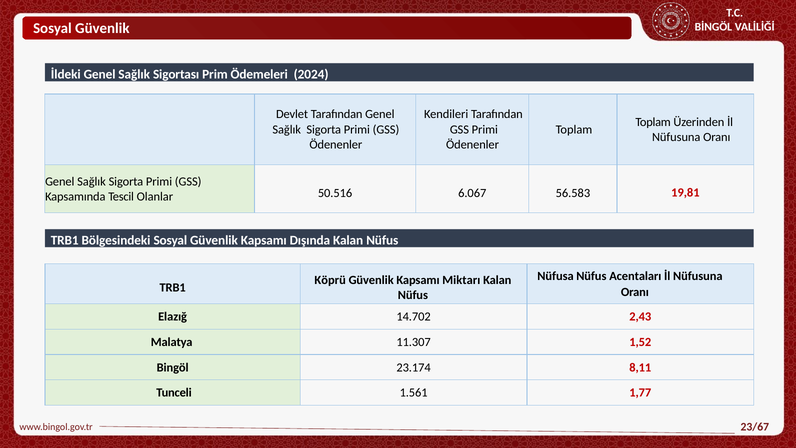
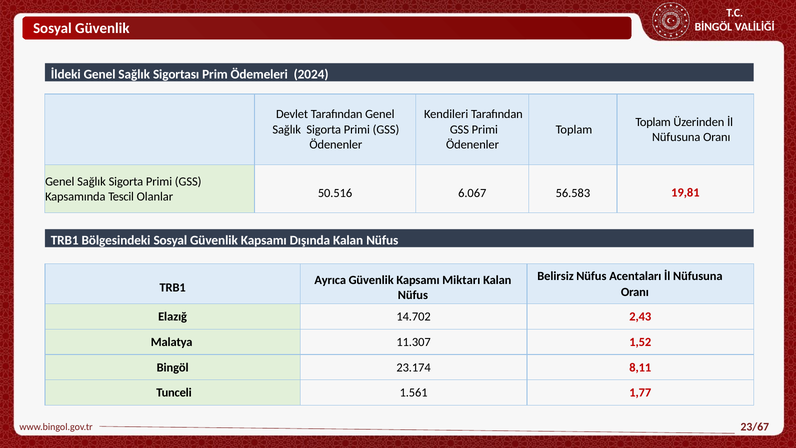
Nüfusa: Nüfusa -> Belirsiz (556, 276)
Köprü: Köprü -> Ayrıca (330, 280)
